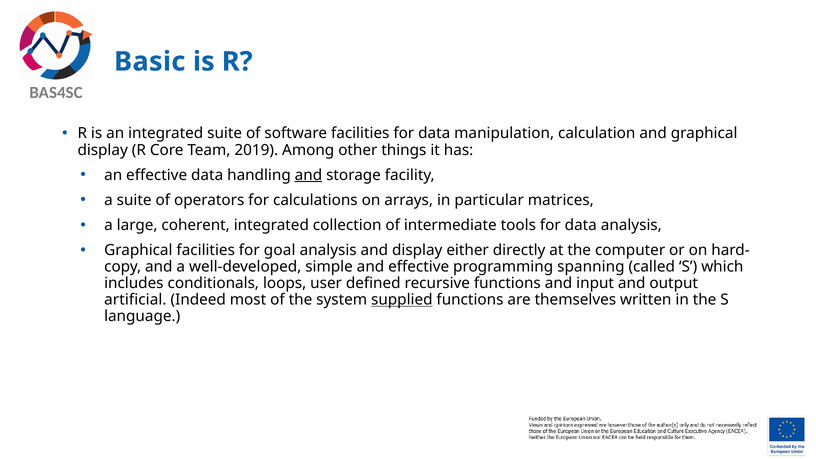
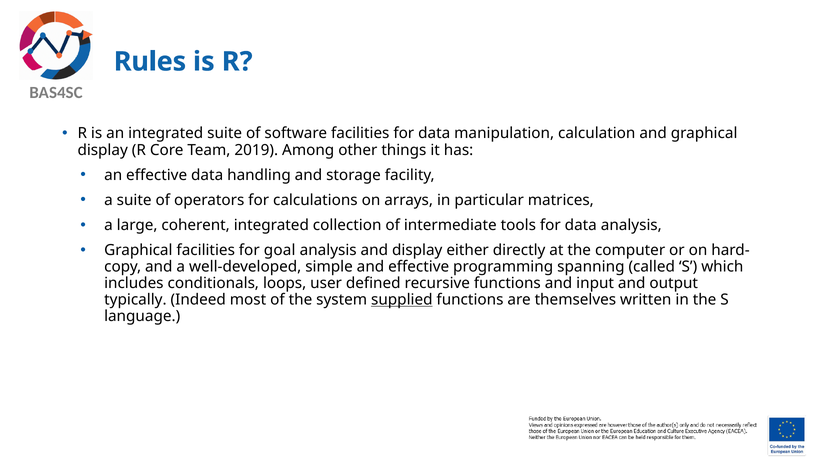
Basic: Basic -> Rules (150, 62)
and underline: present -> none (308, 175)
artificial: artificial -> typically (135, 300)
